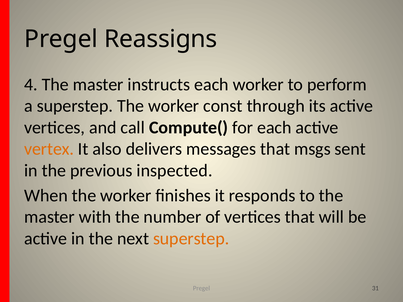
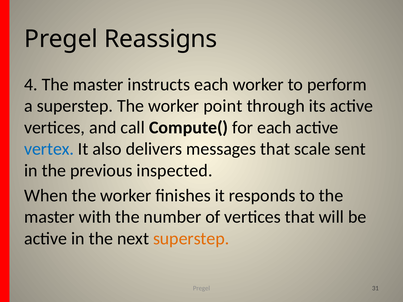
const: const -> point (223, 106)
vertex colour: orange -> blue (49, 149)
msgs: msgs -> scale (312, 149)
